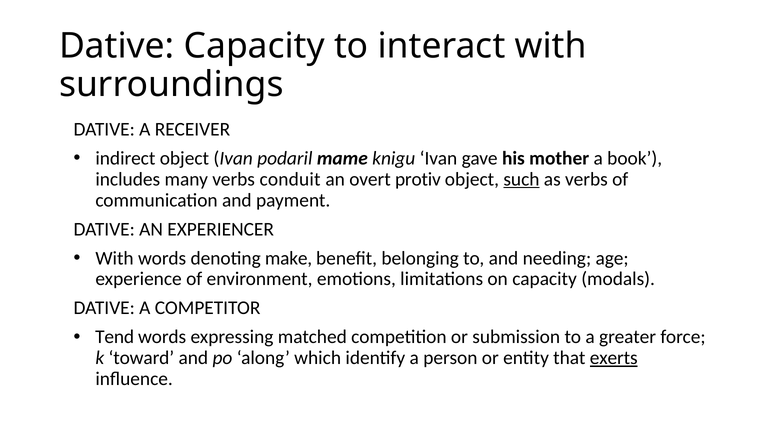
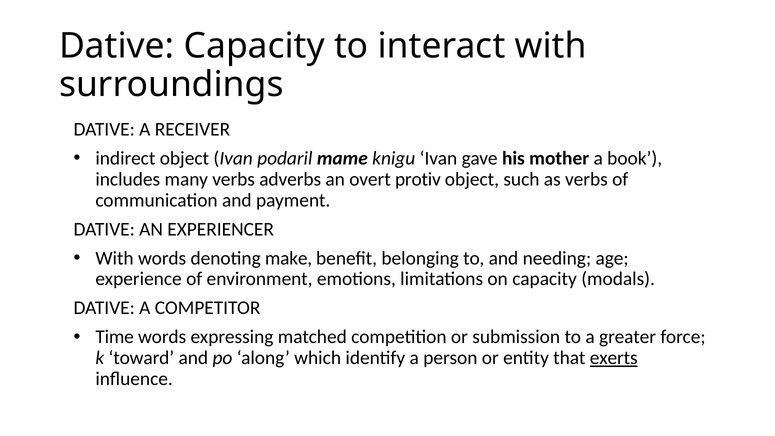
conduit: conduit -> adverbs (290, 179)
such underline: present -> none (521, 179)
Tend: Tend -> Time (115, 337)
